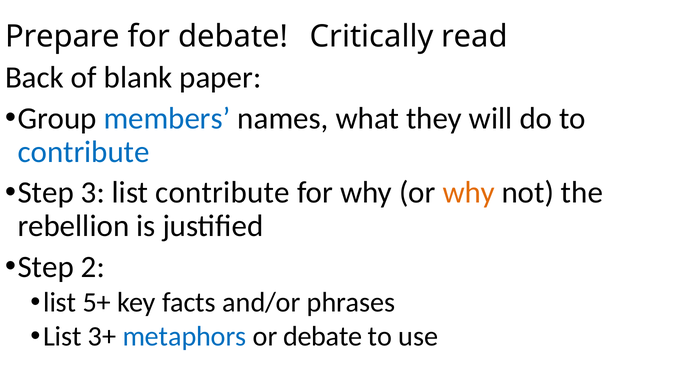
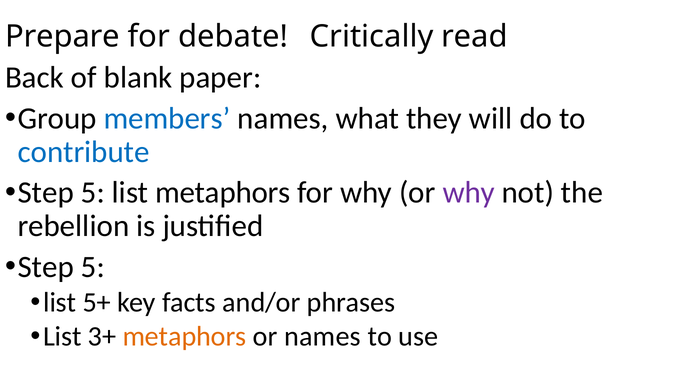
3: 3 -> 5 (93, 193)
list contribute: contribute -> metaphors (223, 193)
why colour: orange -> purple (469, 193)
2: 2 -> 5 (93, 267)
metaphors colour: blue -> orange (184, 336)
or debate: debate -> names (323, 336)
